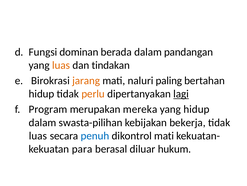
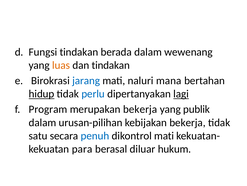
Fungsi dominan: dominan -> tindakan (79, 52)
pandangan: pandangan -> wewenang (189, 52)
jarang colour: orange -> blue (86, 80)
paling: paling -> mana (169, 80)
hidup underline: none -> present (42, 94)
perlu colour: orange -> blue (93, 94)
merupakan mereka: mereka -> bekerja (140, 109)
yang hidup: hidup -> publik (197, 109)
swasta-pilihan: swasta-pilihan -> urusan-pilihan (91, 122)
luas: luas -> satu (38, 135)
